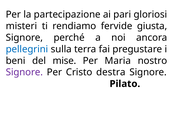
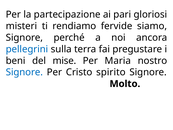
giusta: giusta -> siamo (152, 26)
Signore colour: purple -> blue (24, 72)
destra: destra -> spirito (111, 72)
Pilato: Pilato -> Molto (125, 84)
